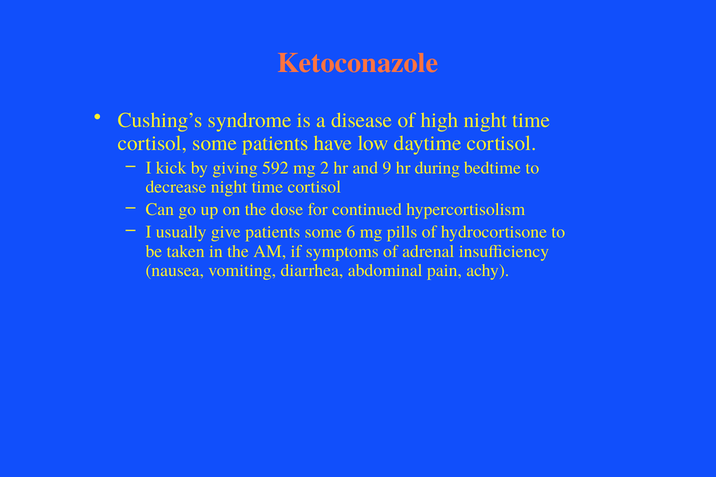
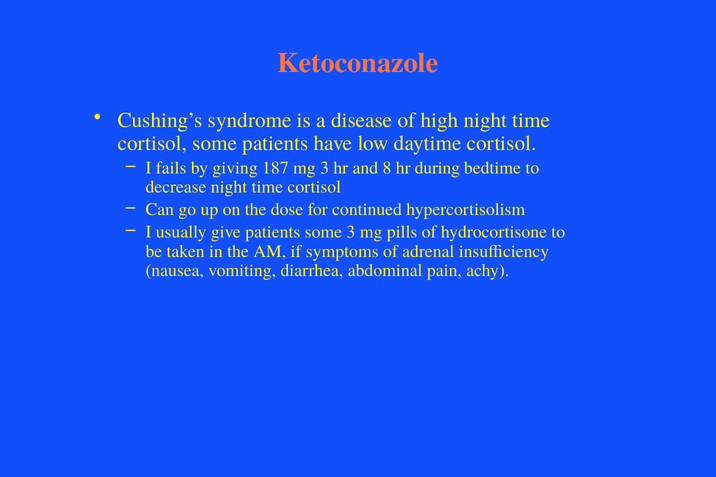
kick: kick -> fails (171, 168)
592: 592 -> 187 (275, 168)
mg 2: 2 -> 3 (325, 168)
9: 9 -> 8 (387, 168)
some 6: 6 -> 3 (351, 232)
